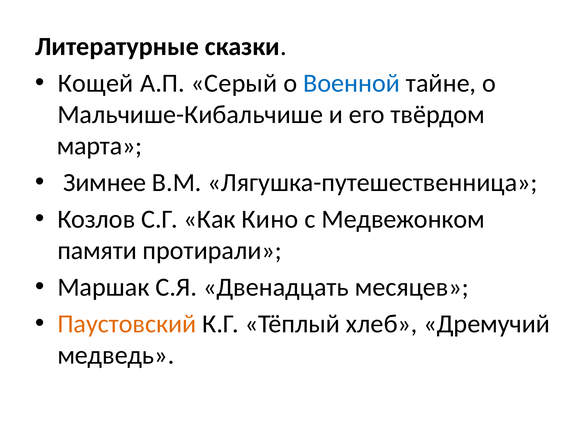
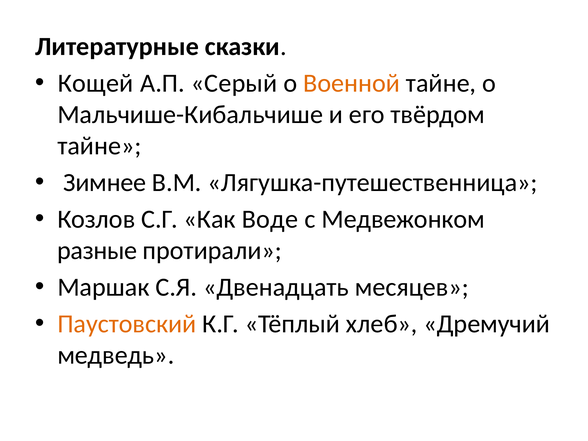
Военной colour: blue -> orange (352, 83)
марта: марта -> тайне (99, 146)
Кино: Кино -> Воде (270, 219)
памяти: памяти -> разные (97, 251)
